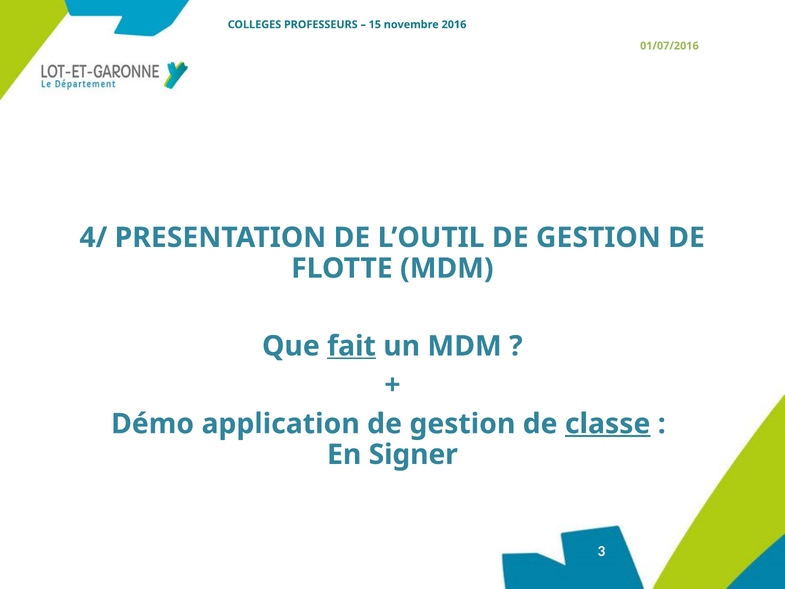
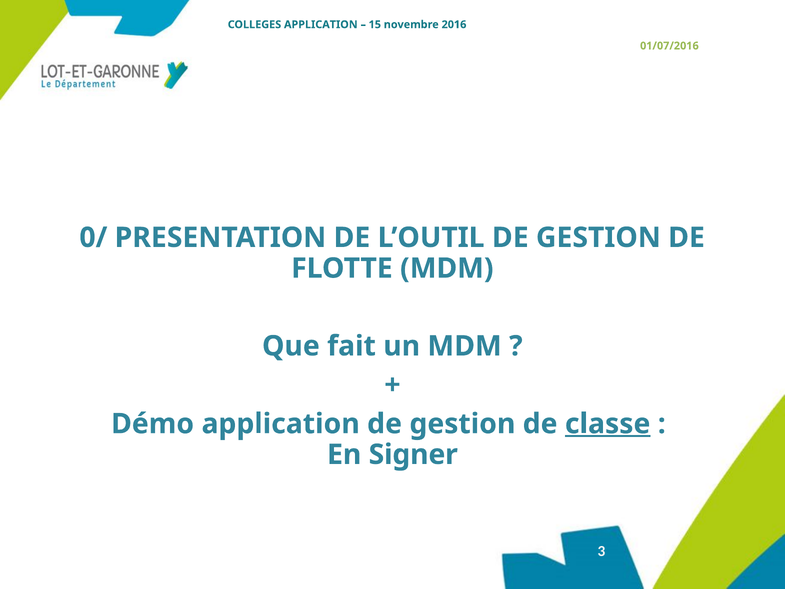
COLLEGES PROFESSEURS: PROFESSEURS -> APPLICATION (321, 25)
4/: 4/ -> 0/ (93, 238)
fait underline: present -> none (351, 346)
